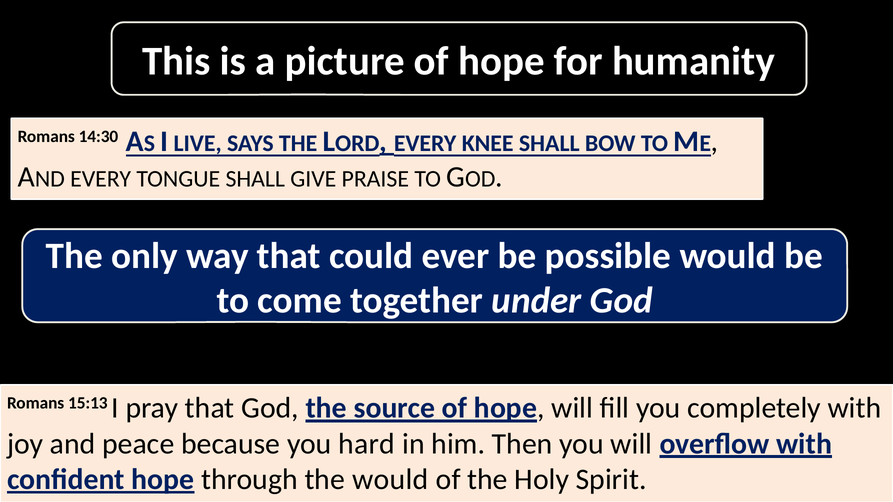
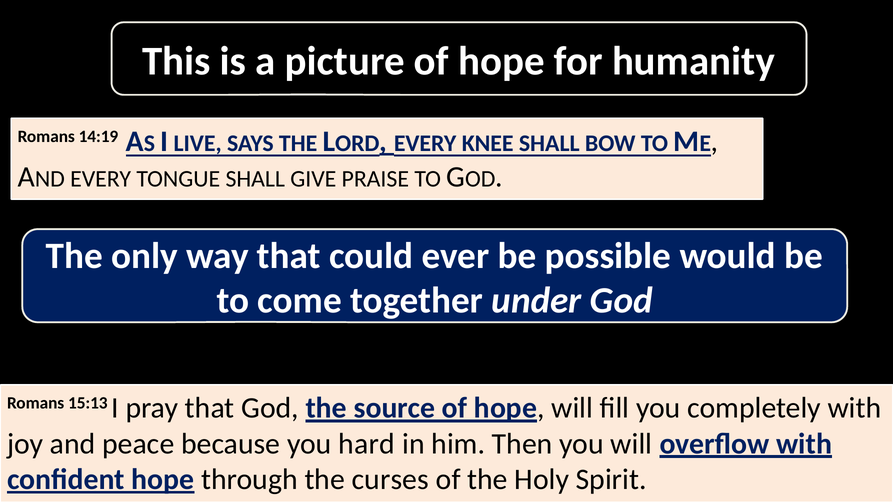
14:30: 14:30 -> 14:19 (98, 137)
the would: would -> curses (390, 480)
